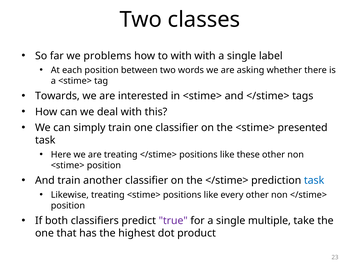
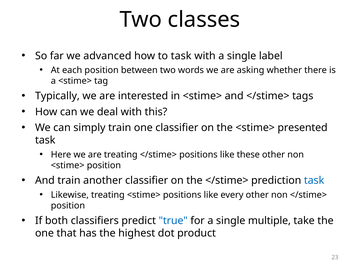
problems: problems -> advanced (107, 56)
to with: with -> task (181, 56)
Towards: Towards -> Typically (57, 96)
true colour: purple -> blue (173, 221)
